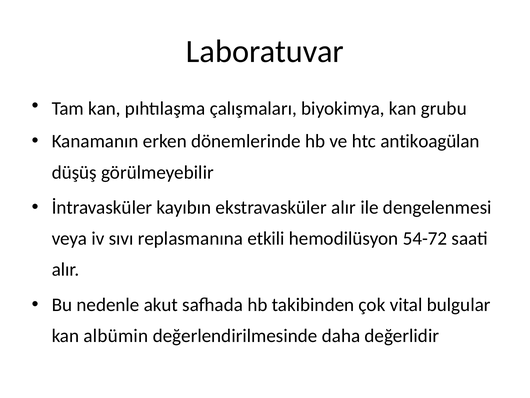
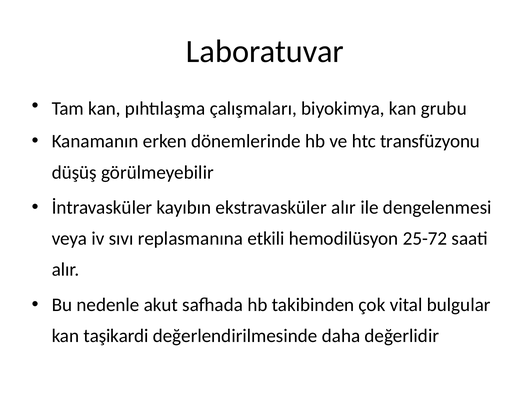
antikoagülan: antikoagülan -> transfüzyonu (430, 141)
54-72: 54-72 -> 25-72 (425, 238)
albümin: albümin -> taşikardi (116, 336)
